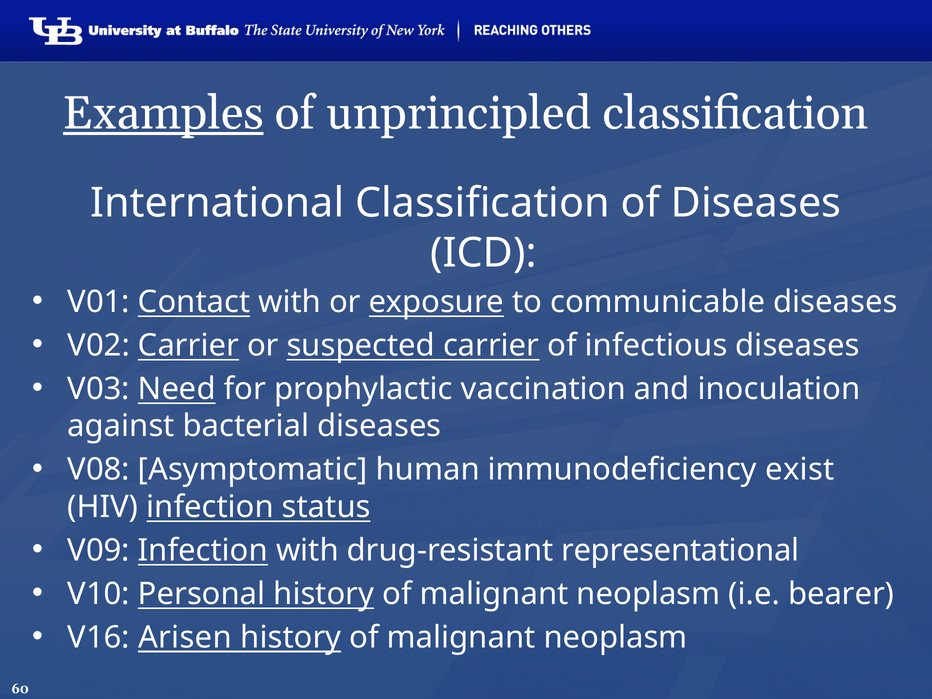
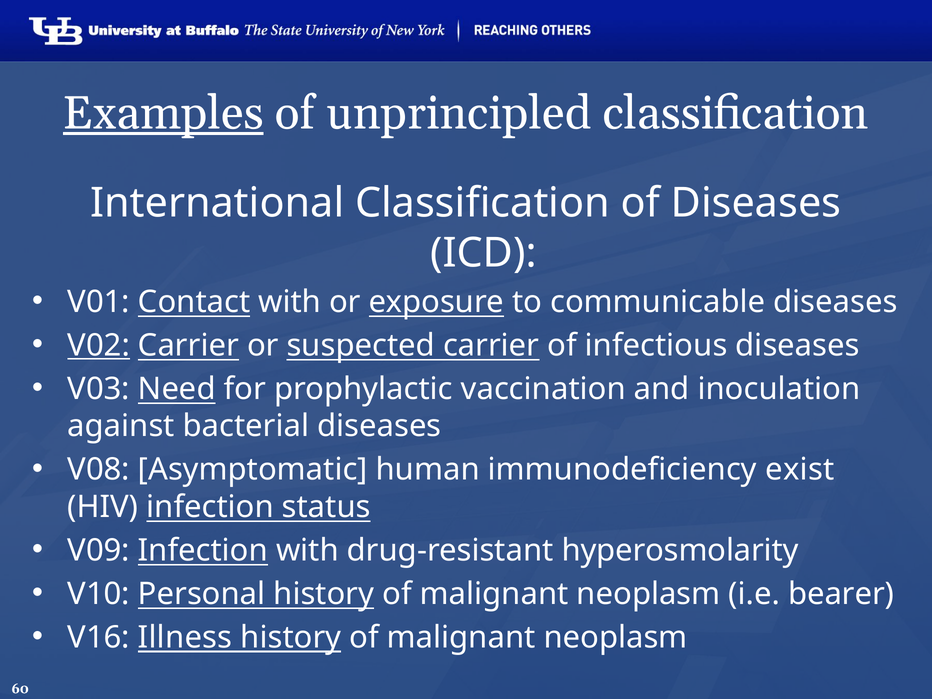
V02 underline: none -> present (99, 345)
representational: representational -> hyperosmolarity (680, 550)
Arisen: Arisen -> Illness (185, 637)
